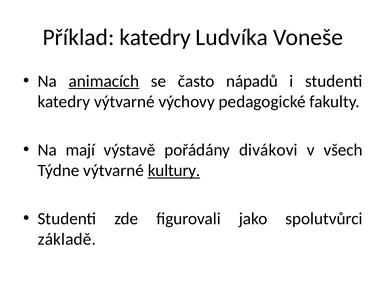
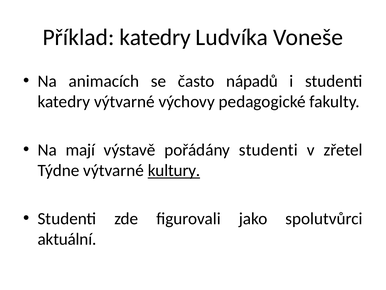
animacích underline: present -> none (104, 81)
pořádány divákovi: divákovi -> studenti (268, 150)
všech: všech -> zřetel (343, 150)
základě: základě -> aktuální (67, 239)
